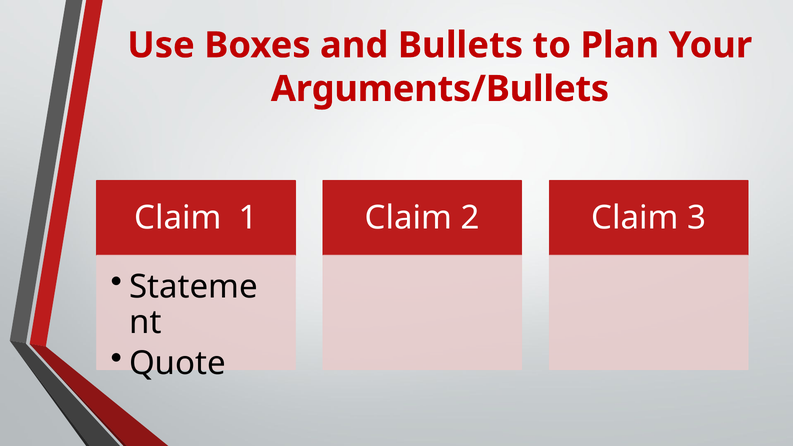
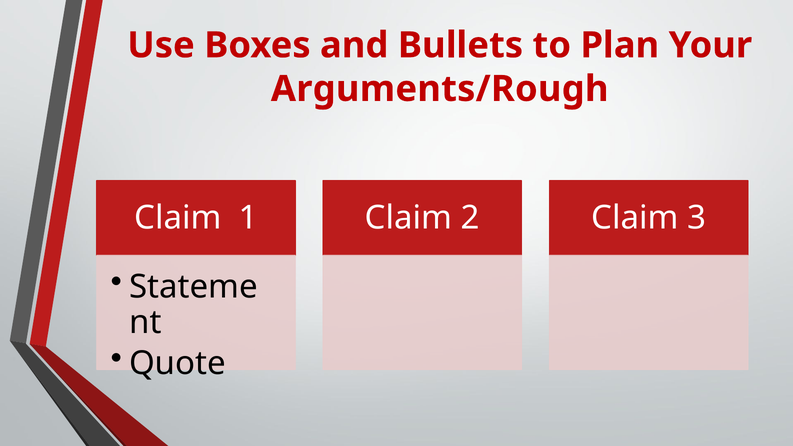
Arguments/Bullets: Arguments/Bullets -> Arguments/Rough (440, 89)
